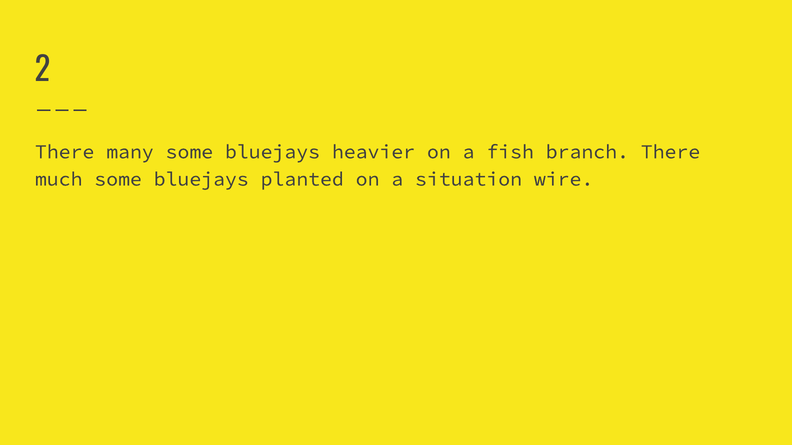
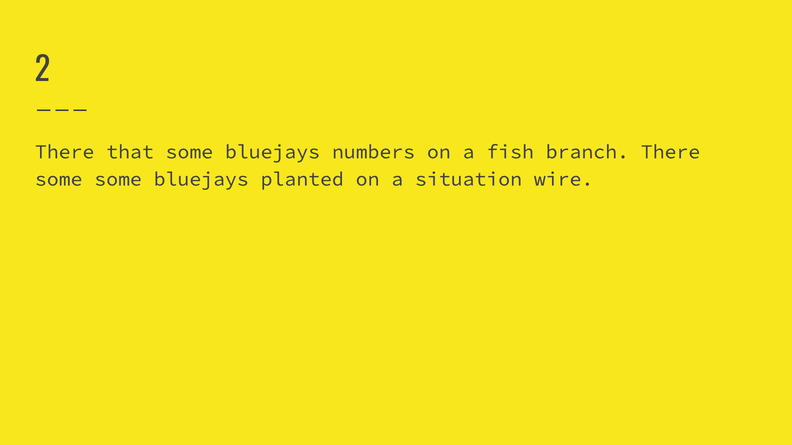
many: many -> that (130, 152)
heavier: heavier -> numbers (374, 152)
much: much -> some (59, 179)
